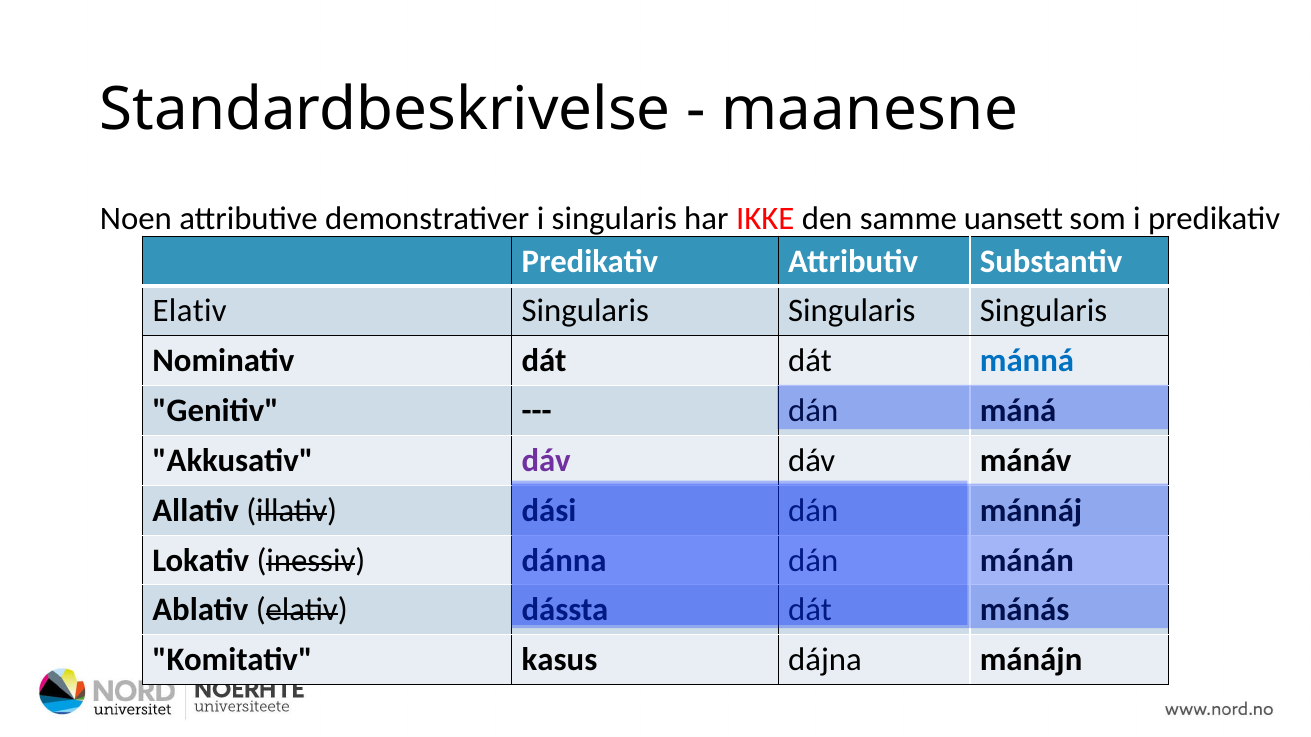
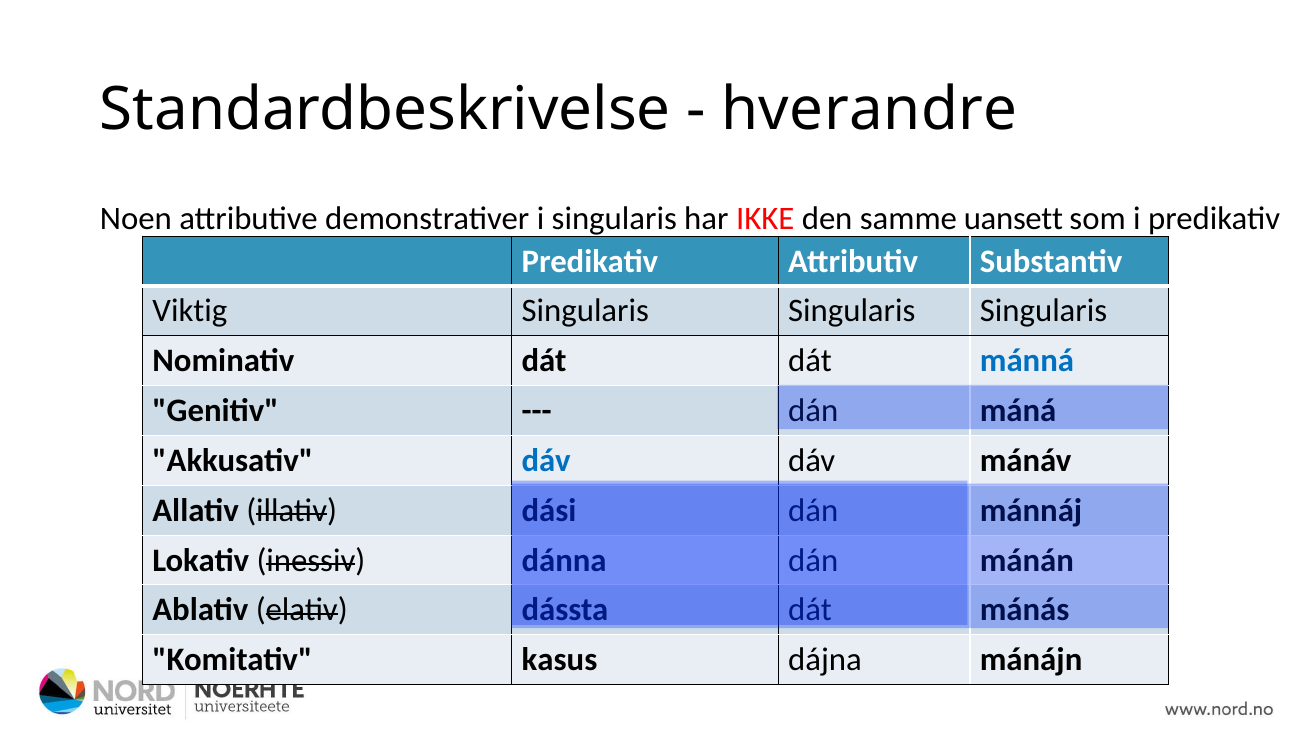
maanesne: maanesne -> hverandre (870, 110)
Elativ: Elativ -> Viktig (190, 311)
dáv colour: purple -> blue (546, 461)
